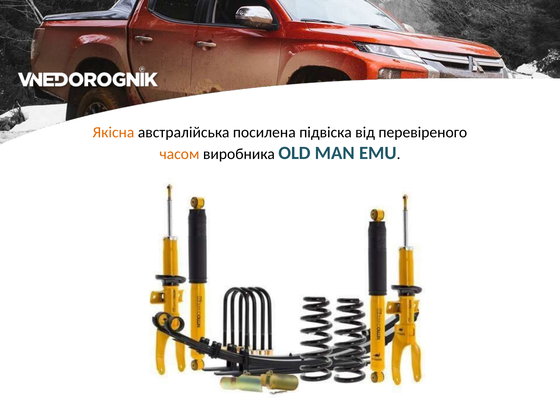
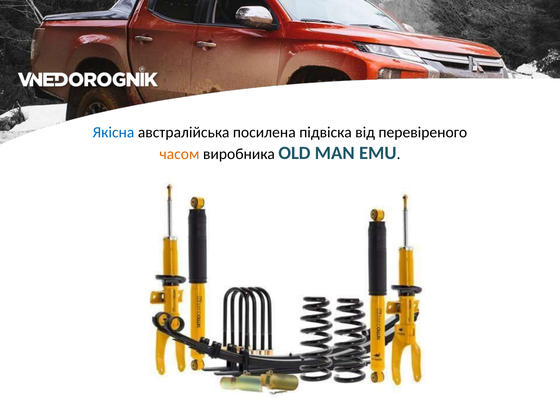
Якісна colour: orange -> blue (113, 132)
